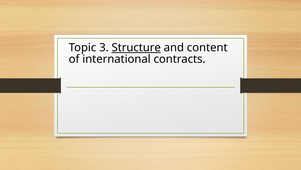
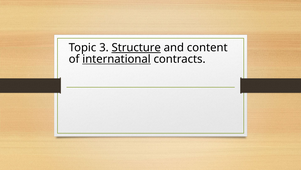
international underline: none -> present (116, 59)
